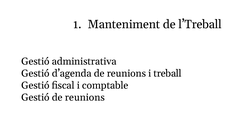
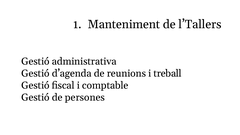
l’Treball: l’Treball -> l’Tallers (200, 24)
Gestió de reunions: reunions -> persones (85, 97)
